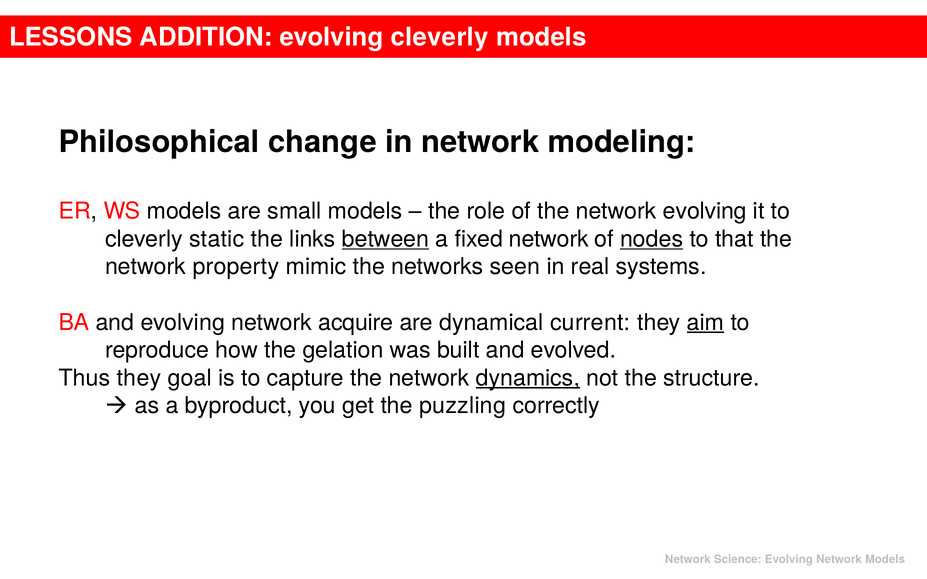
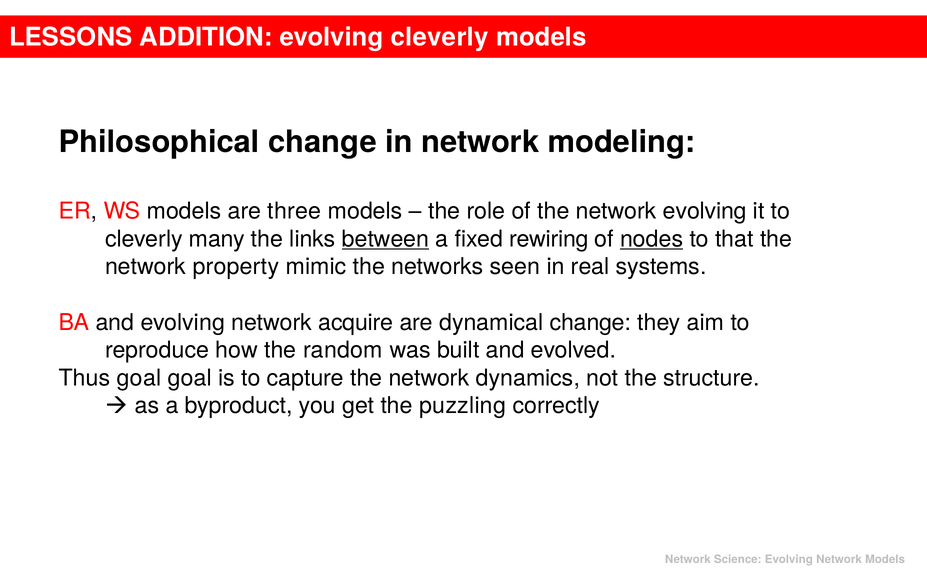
small: small -> three (294, 211)
static: static -> many (217, 239)
fixed network: network -> rewiring (549, 239)
dynamical current: current -> change (590, 323)
aim underline: present -> none (706, 323)
gelation: gelation -> random (343, 350)
Thus they: they -> goal (139, 378)
dynamics underline: present -> none (528, 378)
